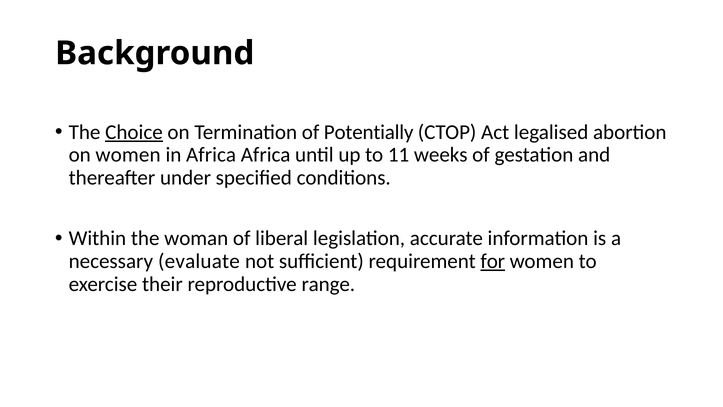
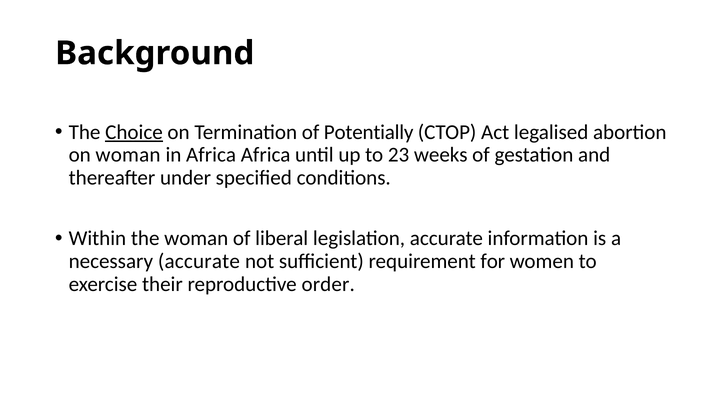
on women: women -> woman (128, 155)
11: 11 -> 23 (399, 155)
necessary evaluate: evaluate -> accurate (199, 261)
for underline: present -> none (493, 261)
range: range -> order (328, 284)
